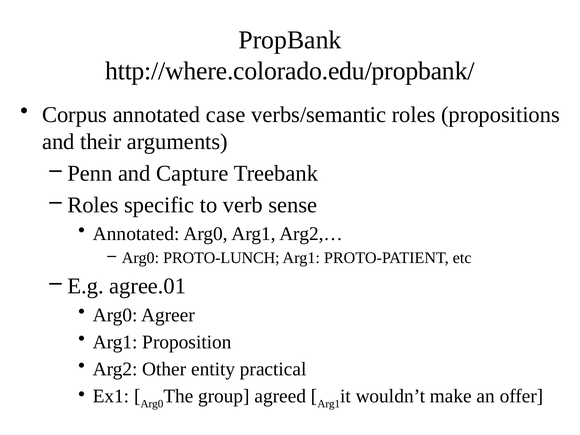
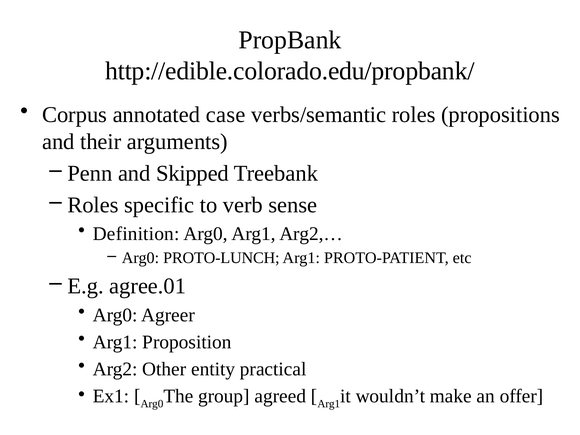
http://where.colorado.edu/propbank/: http://where.colorado.edu/propbank/ -> http://edible.colorado.edu/propbank/ (290, 71)
Capture: Capture -> Skipped (192, 173)
Annotated: Annotated -> Definition (136, 234)
